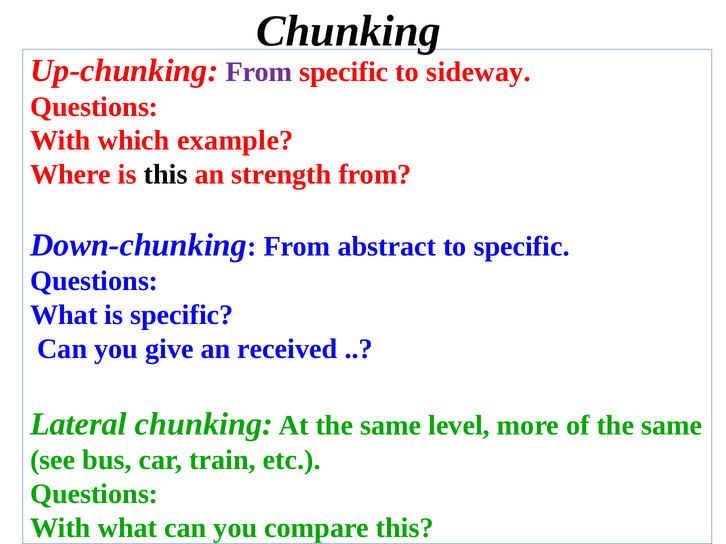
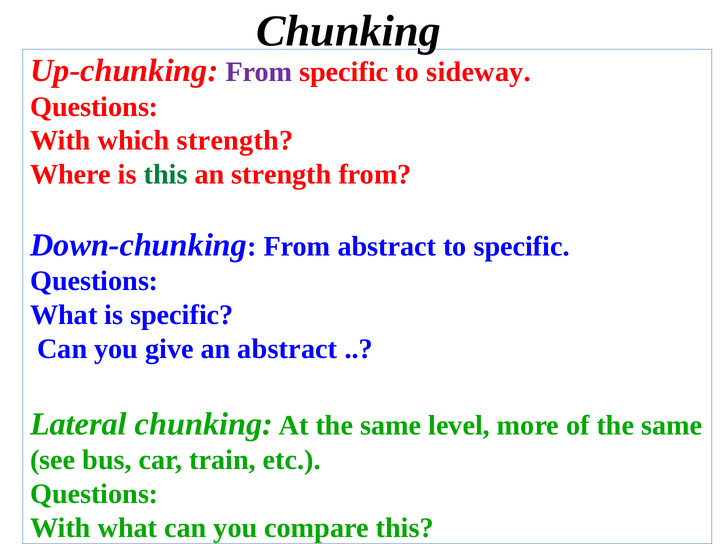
which example: example -> strength (235, 141)
this colour: black -> green (166, 175)
an received: received -> abstract (287, 349)
